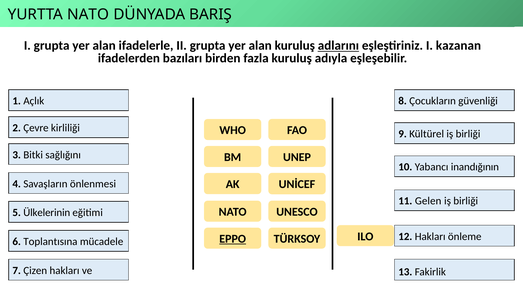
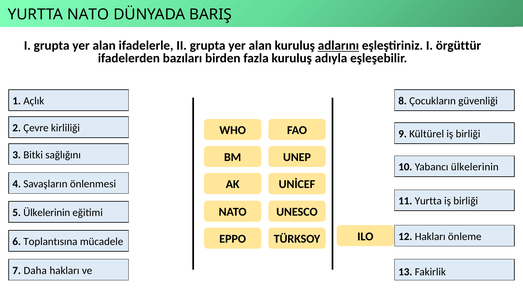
kazanan: kazanan -> örgüttür (459, 46)
Yabancı inandığının: inandığının -> ülkelerinin (475, 167)
11 Gelen: Gelen -> Yurtta (428, 201)
EPPO underline: present -> none (233, 239)
Çizen: Çizen -> Daha (35, 271)
